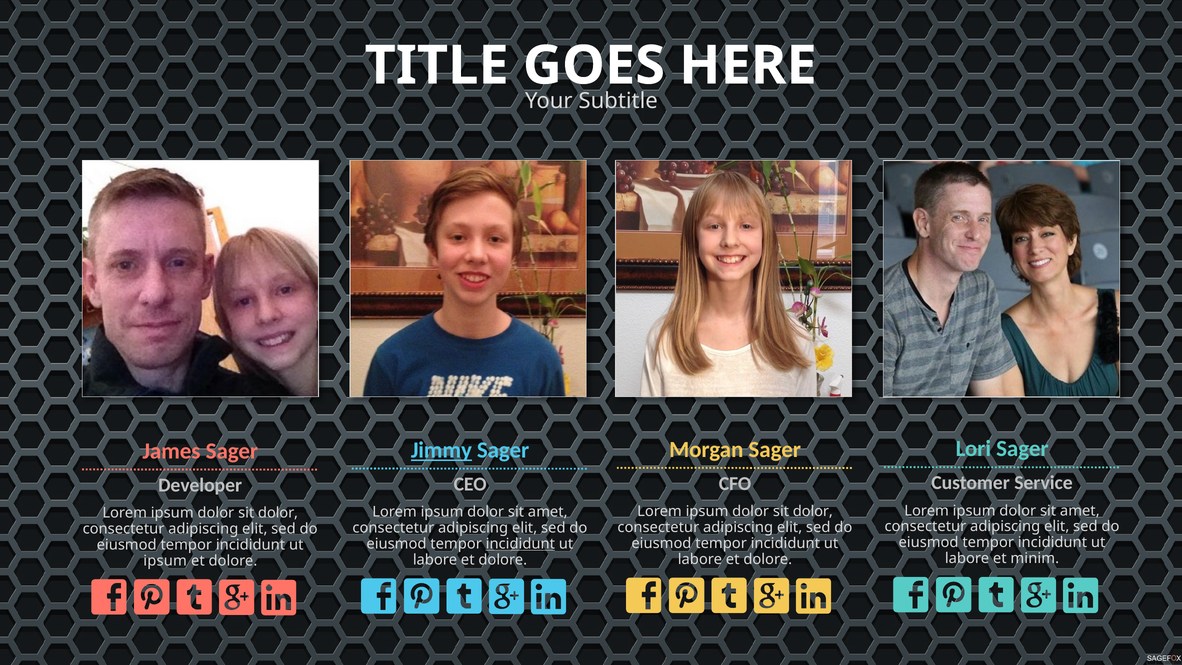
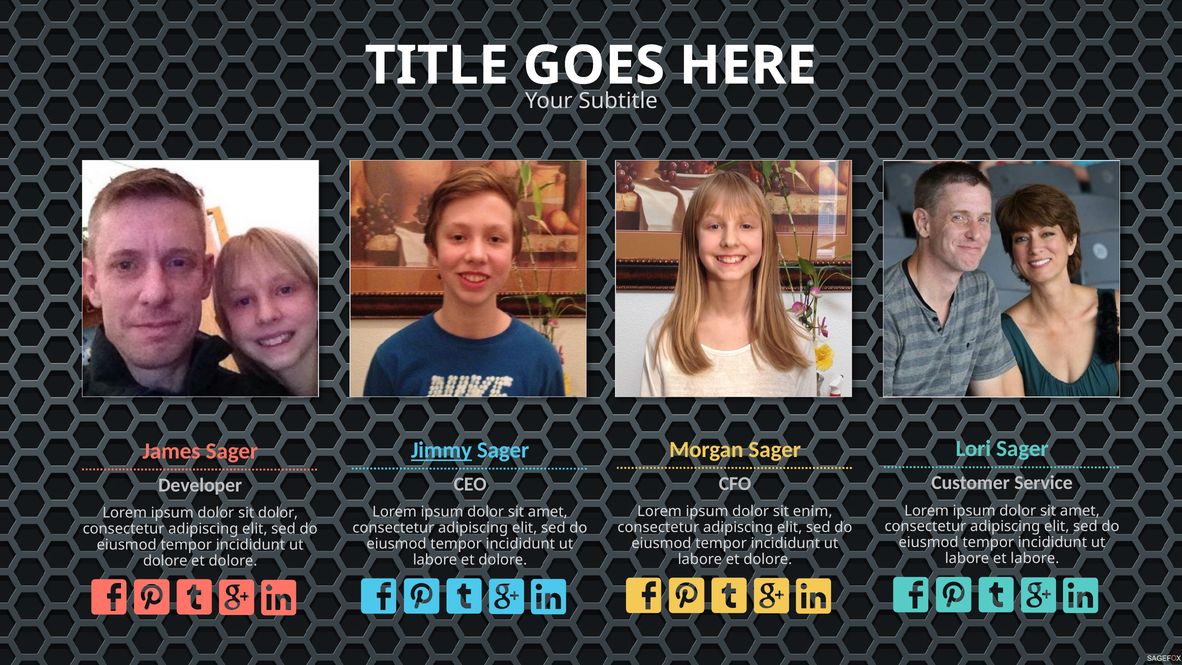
dolor: dolor -> enim (813, 511)
incididunt underline: present -> none (520, 544)
et minim: minim -> labore (1035, 558)
ipsum: ipsum -> dolore (165, 561)
